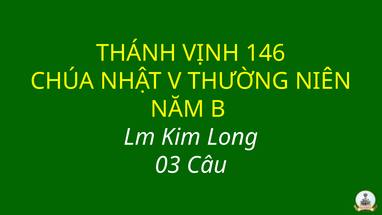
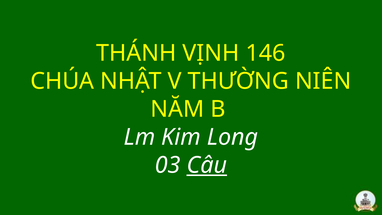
Câu underline: none -> present (207, 165)
